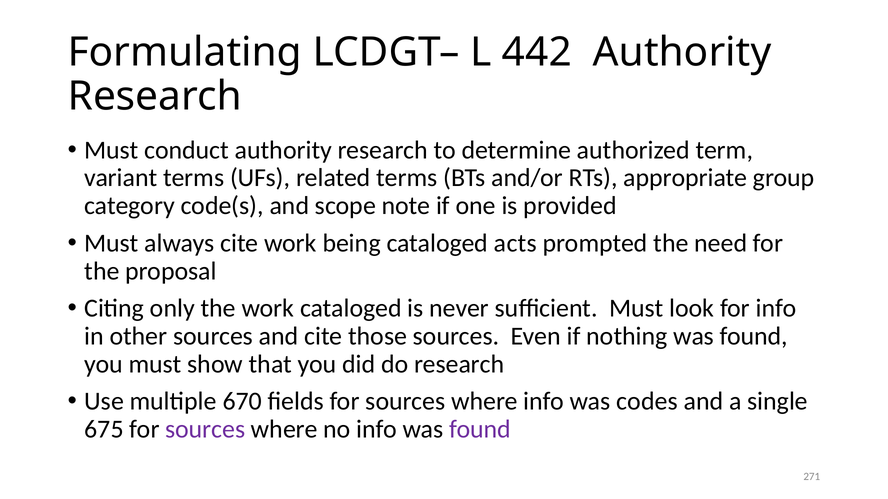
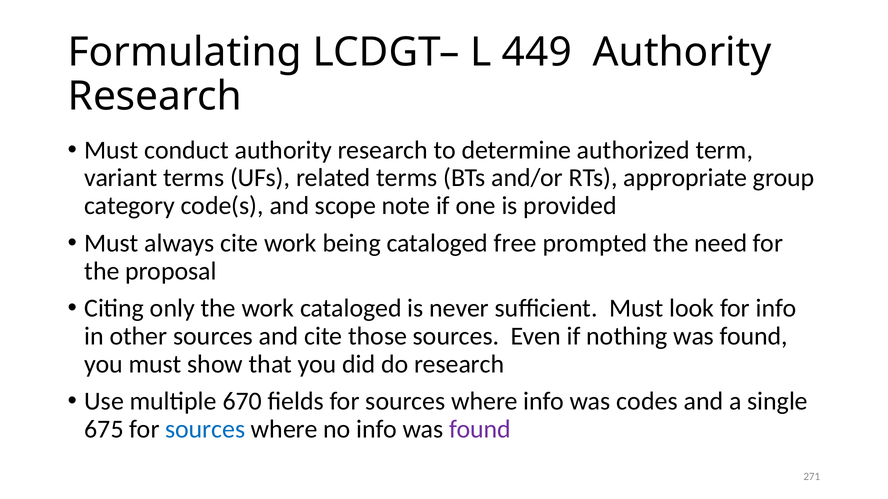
442: 442 -> 449 (537, 53)
acts: acts -> free (515, 243)
sources colour: purple -> blue (205, 430)
